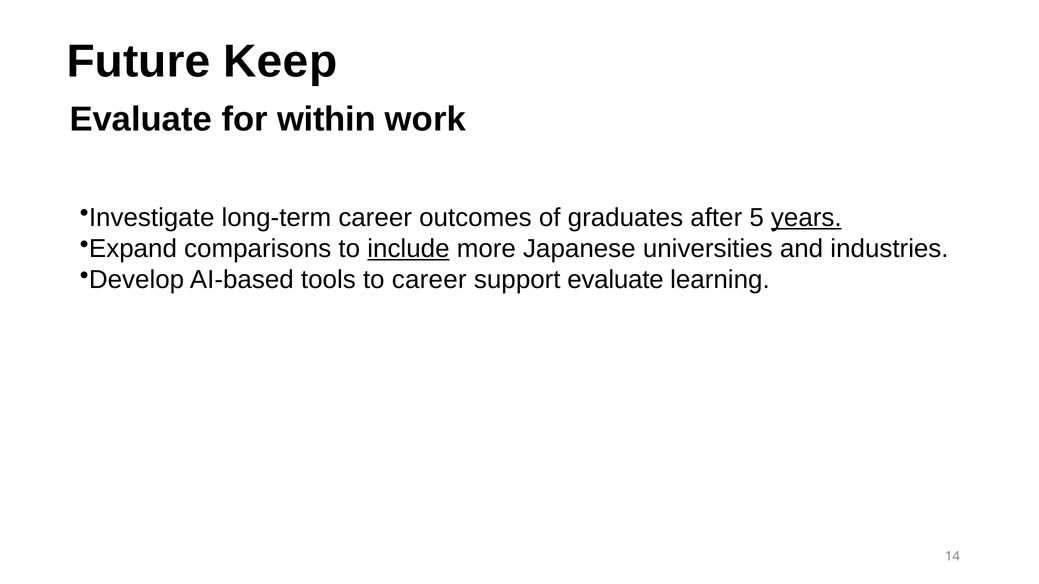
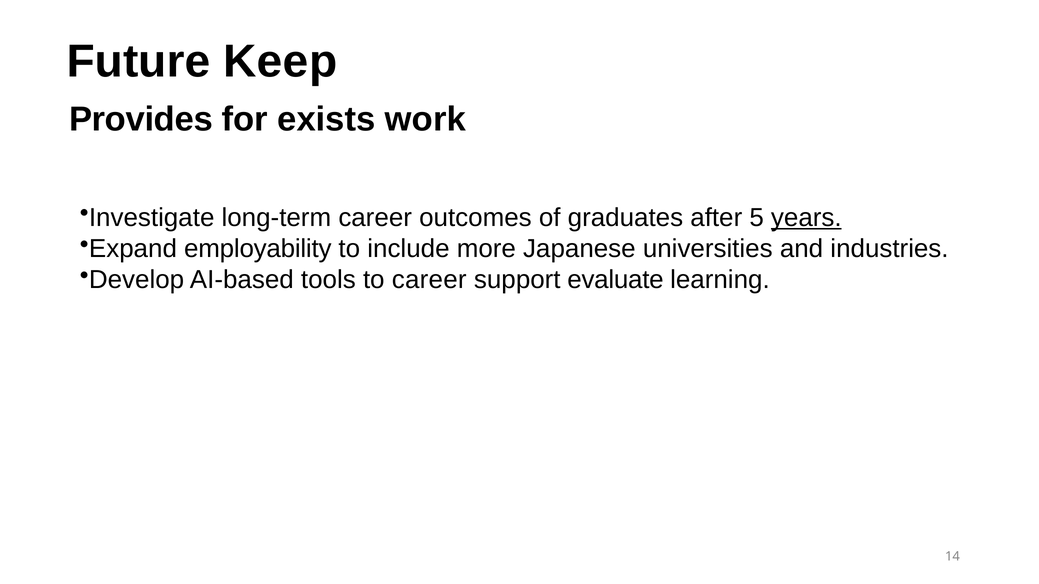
Evaluate: Evaluate -> Provides (141, 119)
within: within -> exists (326, 119)
comparisons: comparisons -> employability (258, 249)
include underline: present -> none (408, 249)
